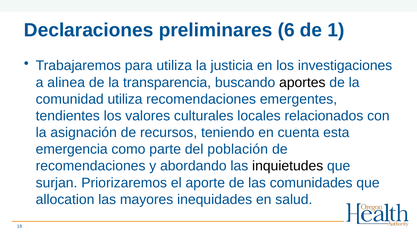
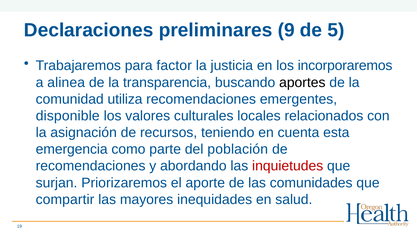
6: 6 -> 9 (286, 30)
1: 1 -> 5 (336, 30)
para utiliza: utiliza -> factor (174, 66)
investigaciones: investigaciones -> incorporaremos (345, 66)
tendientes: tendientes -> disponible (68, 116)
inquietudes colour: black -> red (288, 166)
allocation: allocation -> compartir (65, 199)
